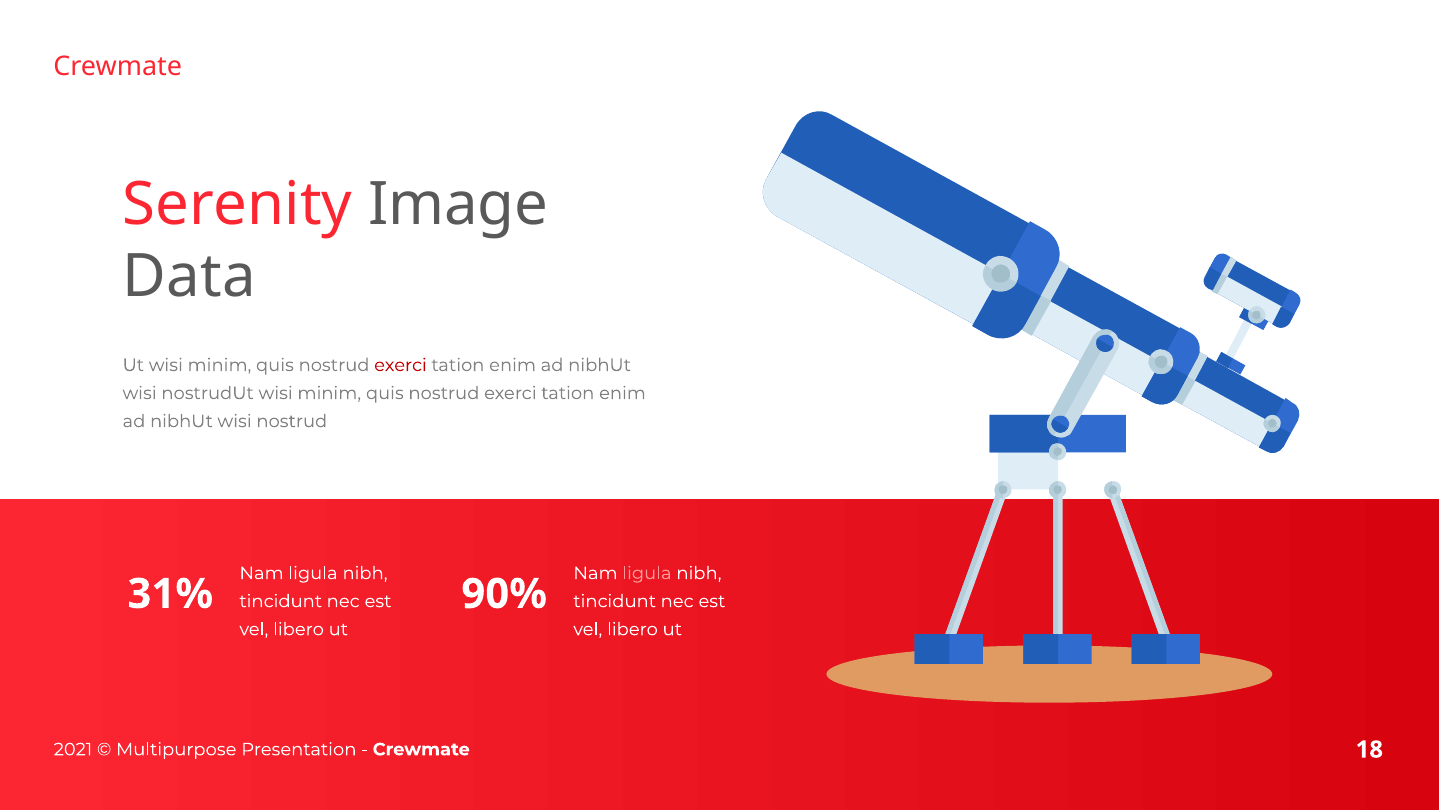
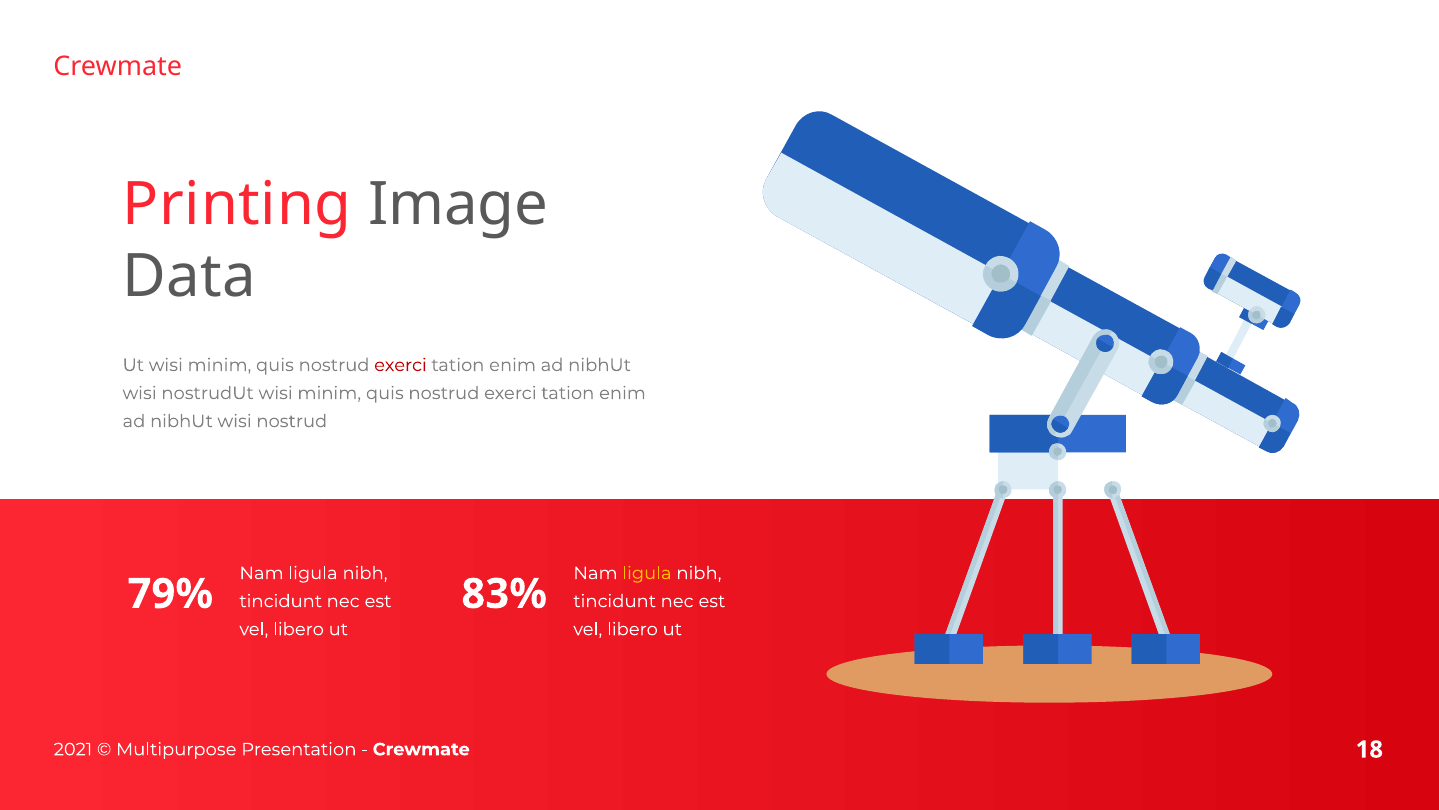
Serenity: Serenity -> Printing (237, 205)
ligula colour: pink -> yellow (647, 573)
31%: 31% -> 79% (170, 594)
90%: 90% -> 83% (504, 594)
